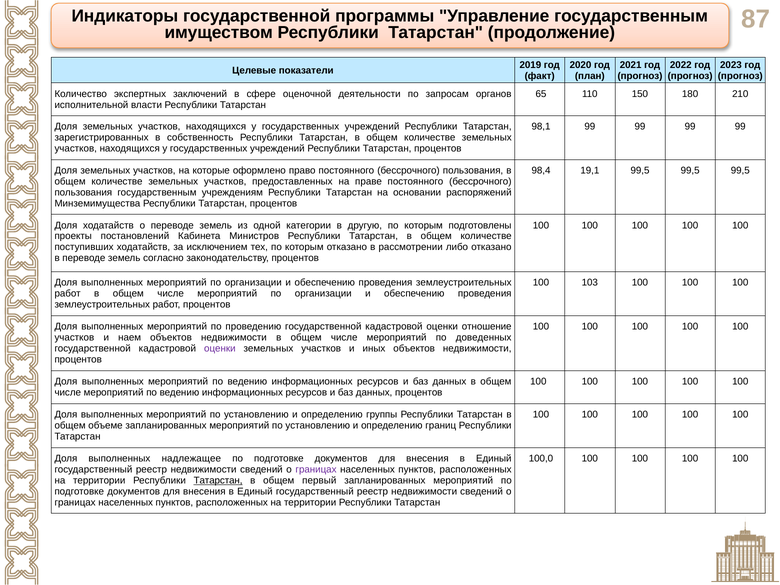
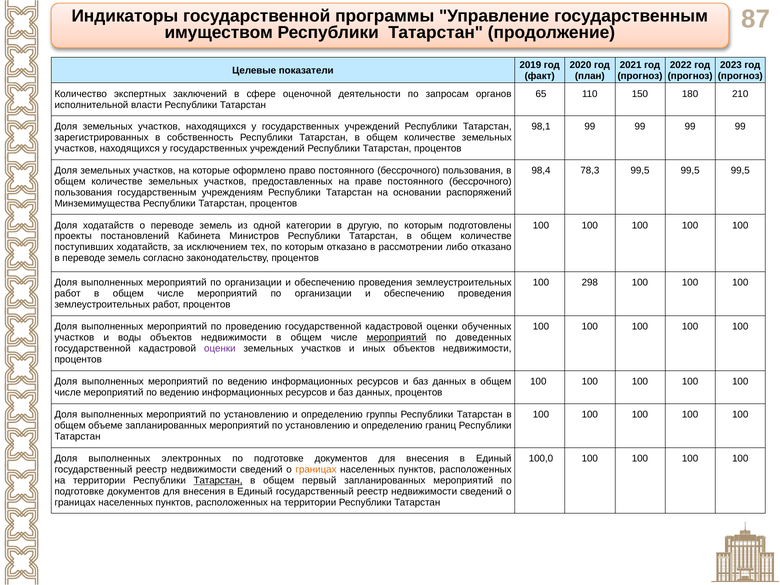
19,1: 19,1 -> 78,3 (590, 171)
103: 103 -> 298 (590, 282)
отношение: отношение -> обученных (487, 327)
наем: наем -> воды (130, 338)
мероприятий underline: none -> present (397, 338)
надлежащее: надлежащее -> электронных (191, 459)
границах colour: purple -> orange (316, 470)
